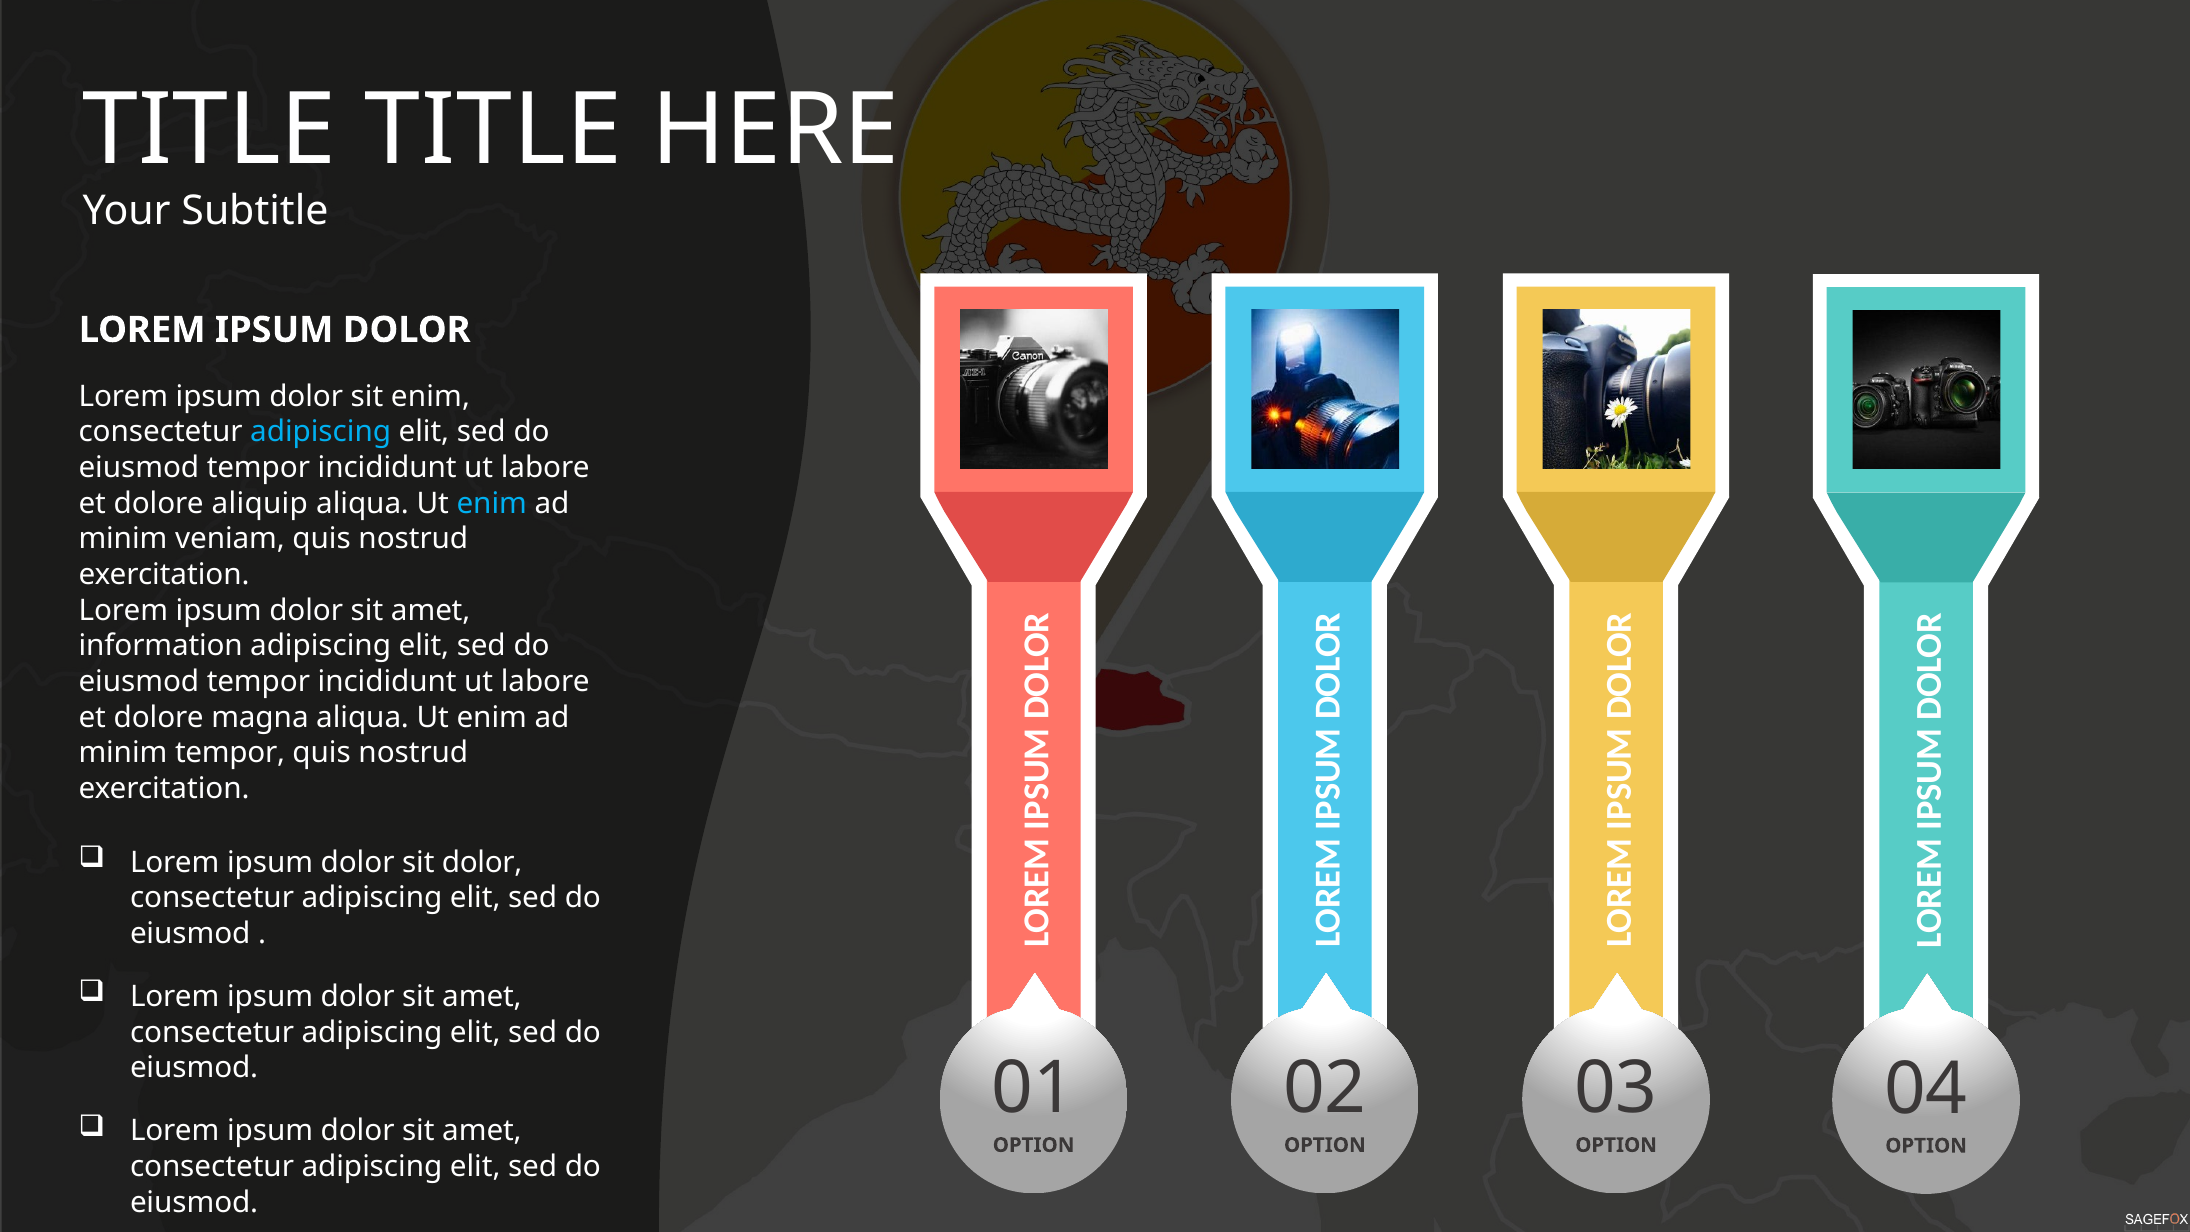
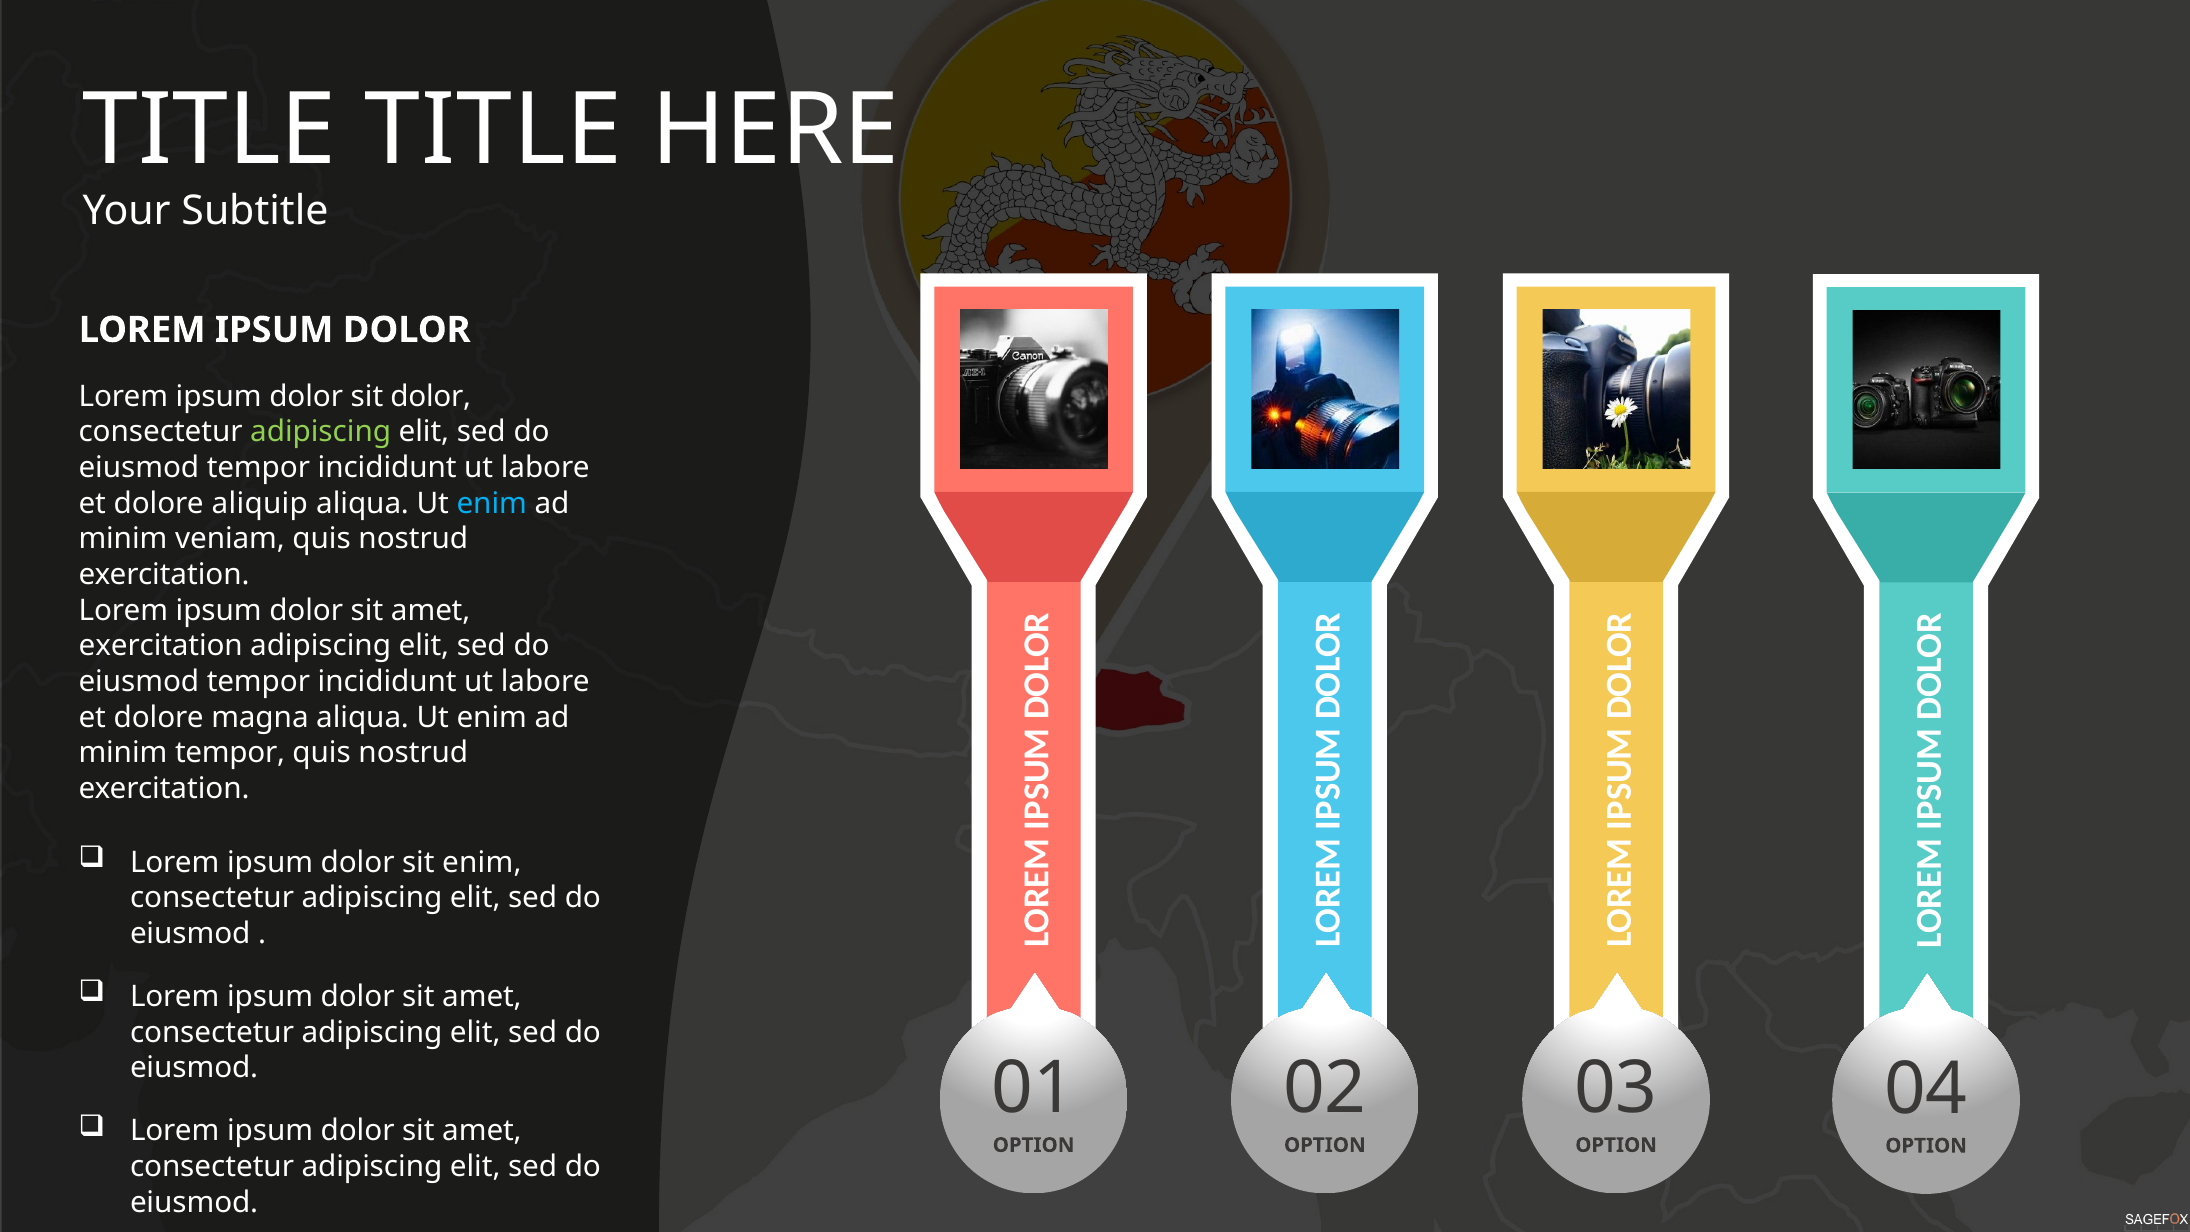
sit enim: enim -> dolor (431, 396)
adipiscing colour: light blue -> light green (321, 432)
information: information -> exercitation (161, 646)
sit dolor: dolor -> enim (482, 862)
